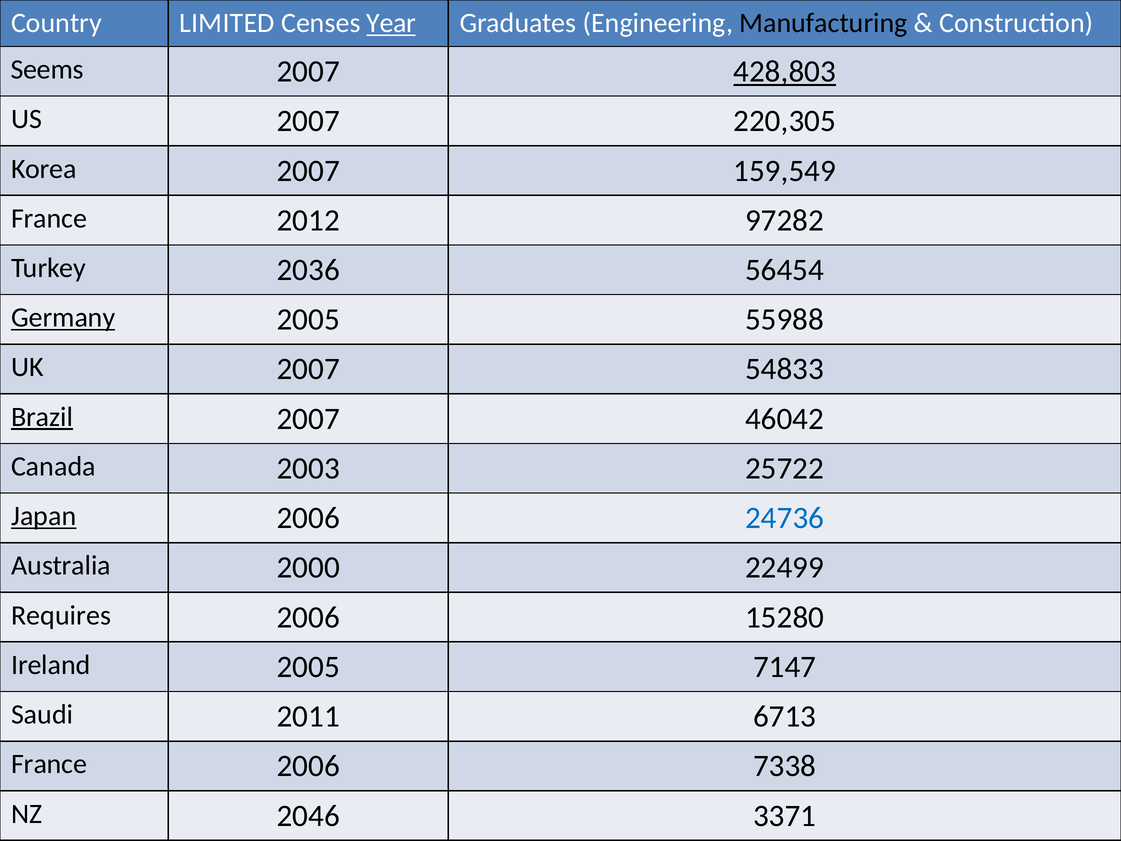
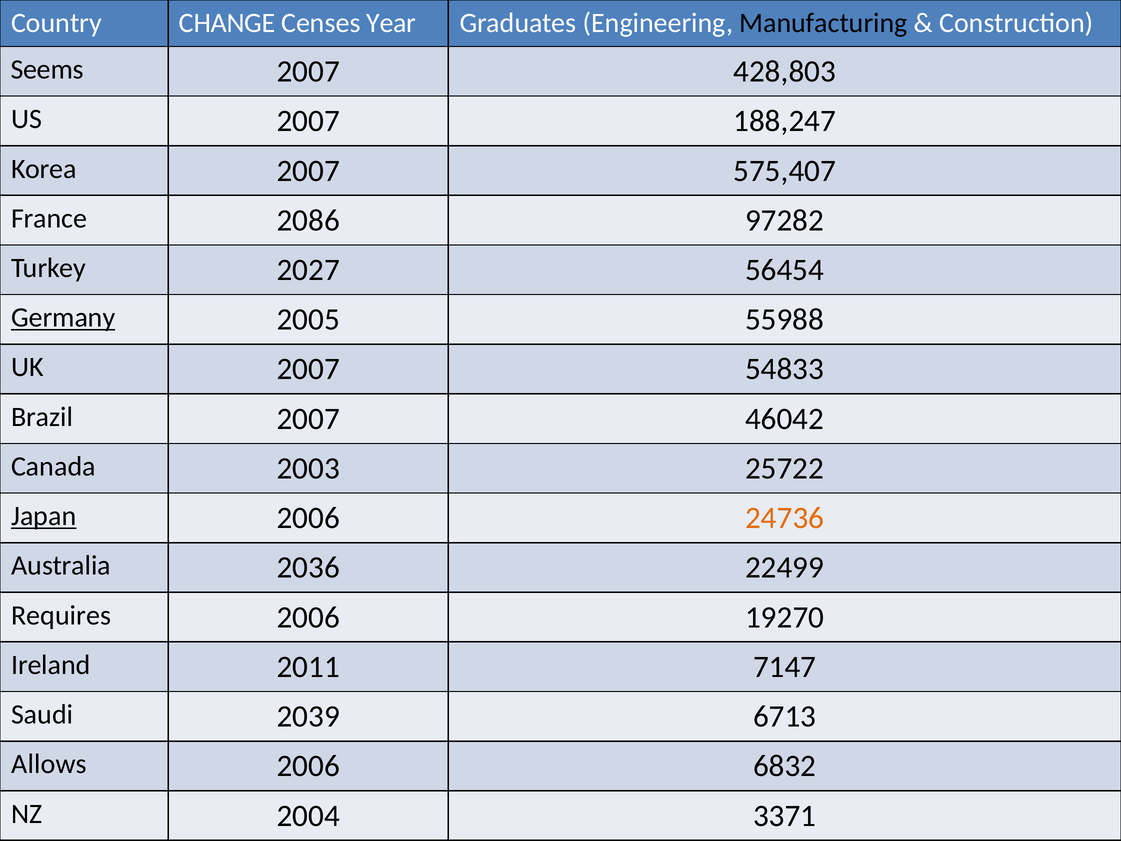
LIMITED: LIMITED -> CHANGE (227, 23)
Year underline: present -> none (391, 23)
428,803 underline: present -> none (785, 71)
220,305: 220,305 -> 188,247 (785, 121)
159,549: 159,549 -> 575,407 (785, 171)
2012: 2012 -> 2086 (308, 220)
2036: 2036 -> 2027 (308, 270)
Brazil underline: present -> none (42, 417)
24736 colour: blue -> orange (785, 518)
2000: 2000 -> 2036 (308, 568)
15280: 15280 -> 19270 (785, 617)
Ireland 2005: 2005 -> 2011 (308, 667)
2011: 2011 -> 2039 (308, 716)
France: France -> Allows (49, 764)
7338: 7338 -> 6832 (785, 766)
2046: 2046 -> 2004 (308, 816)
